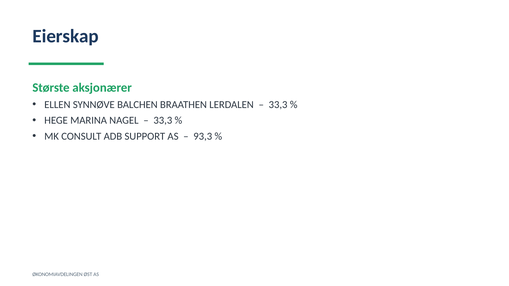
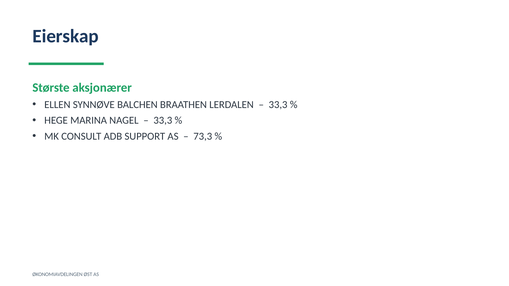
93,3: 93,3 -> 73,3 (203, 136)
